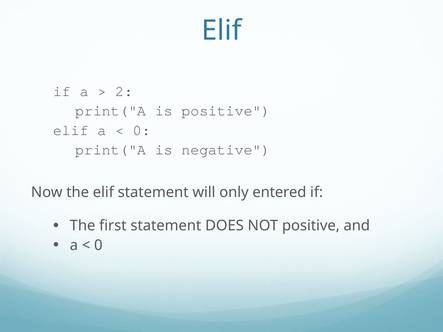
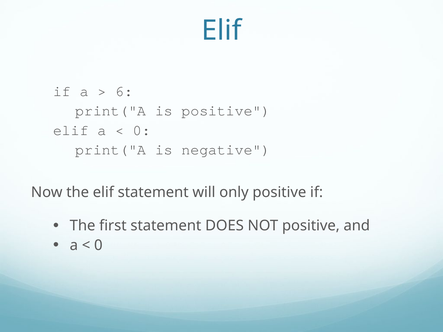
2: 2 -> 6 (124, 91)
only entered: entered -> positive (279, 192)
